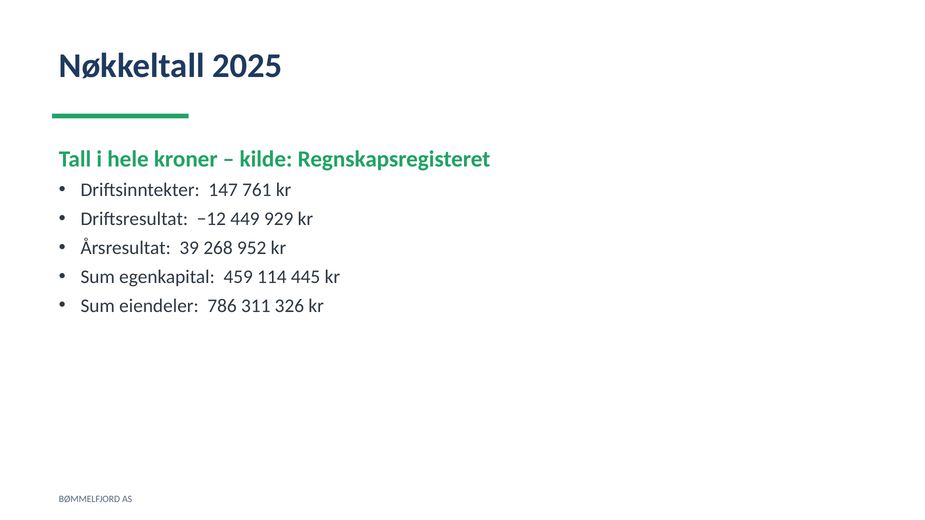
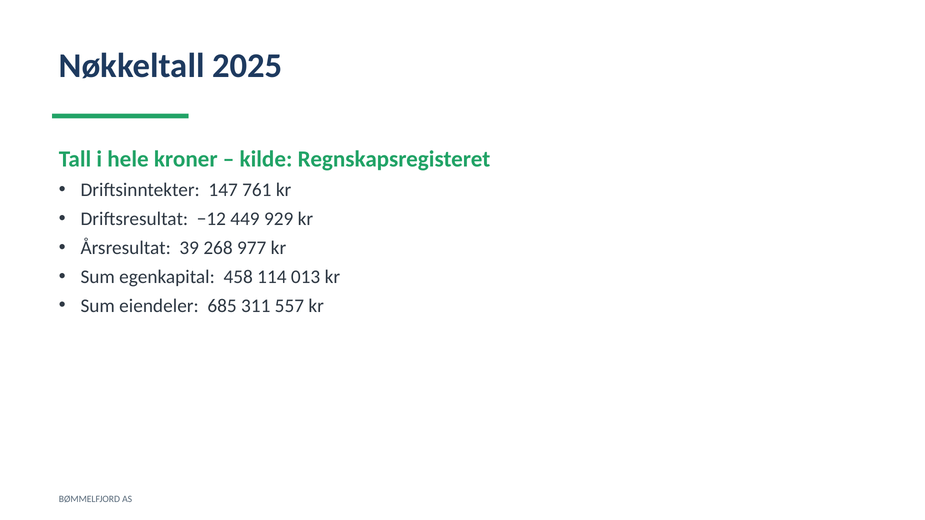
952: 952 -> 977 (252, 248)
459: 459 -> 458 (238, 277)
445: 445 -> 013 (306, 277)
786: 786 -> 685 (222, 306)
326: 326 -> 557 (289, 306)
